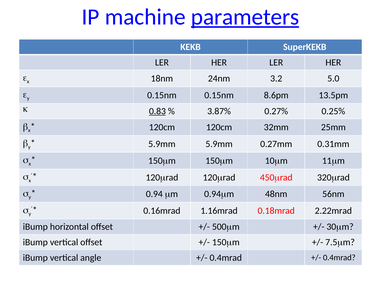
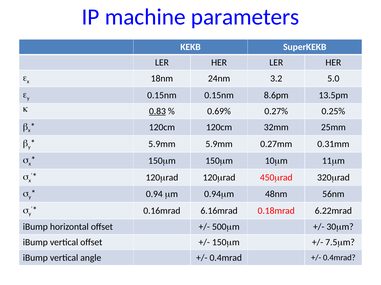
parameters underline: present -> none (245, 17)
3.87%: 3.87% -> 0.69% (219, 112)
1.16mrad: 1.16mrad -> 6.16mrad (219, 211)
2.22mrad: 2.22mrad -> 6.22mrad (333, 211)
